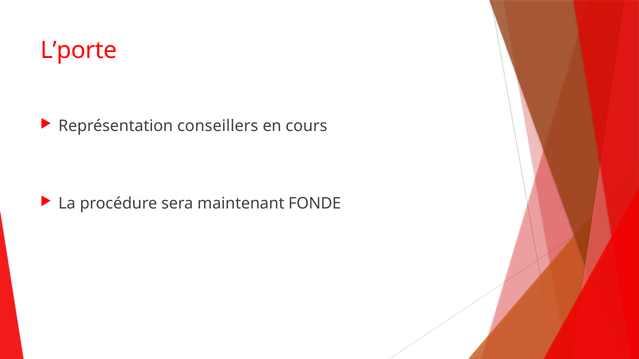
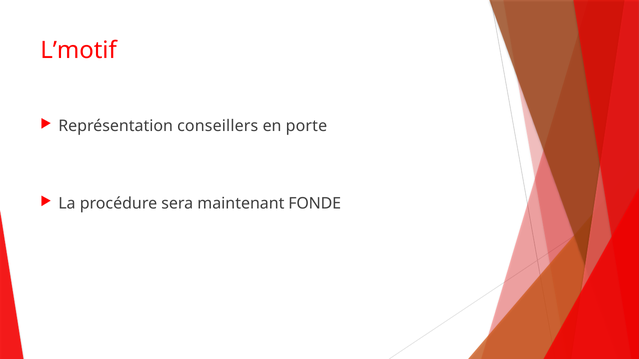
L’porte: L’porte -> L’motif (79, 50)
cours: cours -> porte (306, 126)
